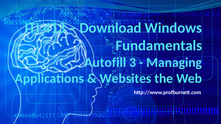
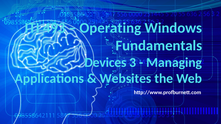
413: 413 -> 493 (54, 28)
Download: Download -> Operating (110, 28)
Autofill: Autofill -> Devices (105, 63)
